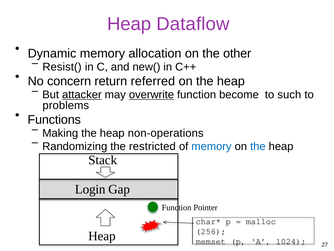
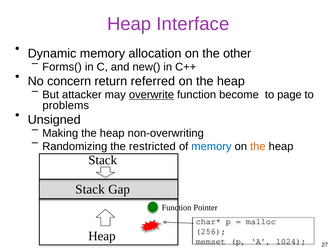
Dataflow: Dataflow -> Interface (193, 24)
Resist(: Resist( -> Forms( (62, 67)
attacker underline: present -> none (82, 95)
such: such -> page (289, 95)
Functions: Functions -> Unsigned (54, 119)
non-operations: non-operations -> non-overwriting (166, 133)
the colour: blue -> orange (258, 146)
Login: Login -> Stack (90, 189)
